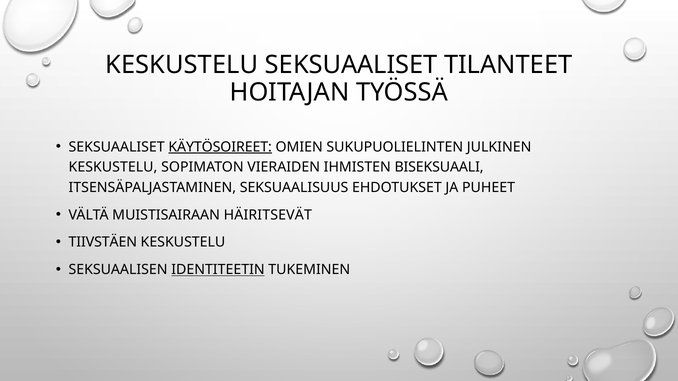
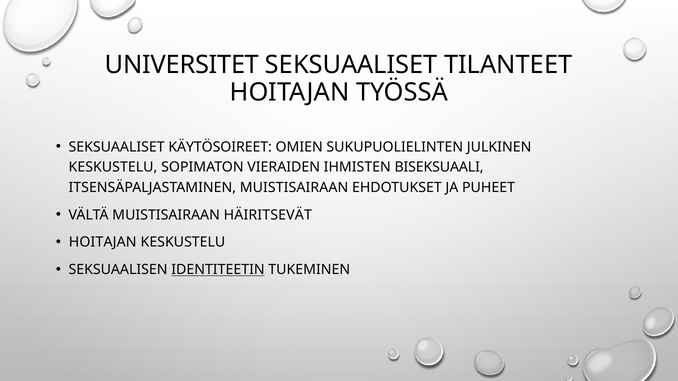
KESKUSTELU: KESKUSTELU -> UNIVERSITET (182, 65)
KÄYTÖSOIREET underline: present -> none (220, 147)
ITSENSÄPALJASTAMINEN SEKSUAALISUUS: SEKSUAALISUUS -> MUISTISAIRAAN (294, 188)
TIIVSTÄEN: TIIVSTÄEN -> HOITAJAN (103, 243)
